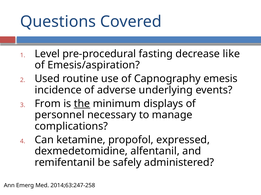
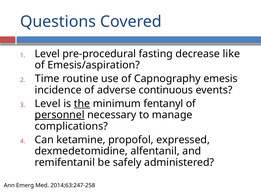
Used: Used -> Time (47, 79)
underlying: underlying -> continuous (166, 90)
From: From -> Level (48, 104)
displays: displays -> fentanyl (163, 104)
personnel underline: none -> present (60, 115)
